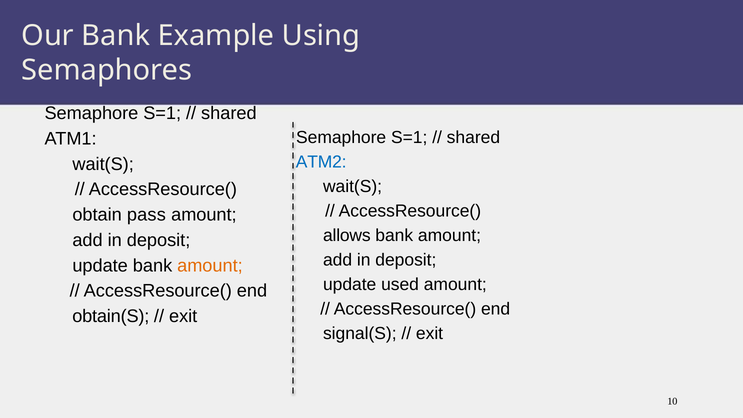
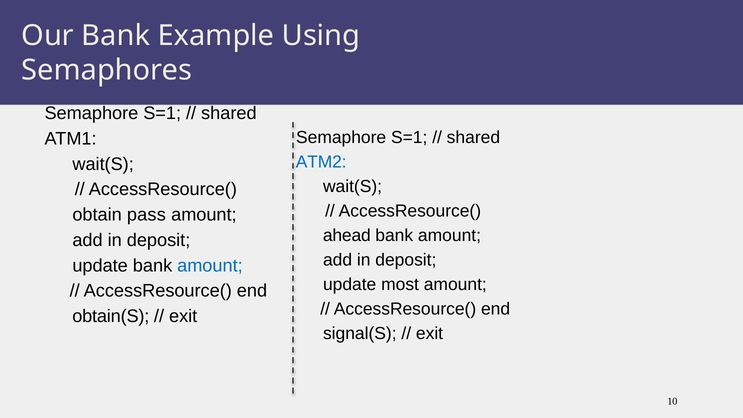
allows: allows -> ahead (347, 236)
amount colour: orange -> blue (210, 266)
used: used -> most (400, 285)
